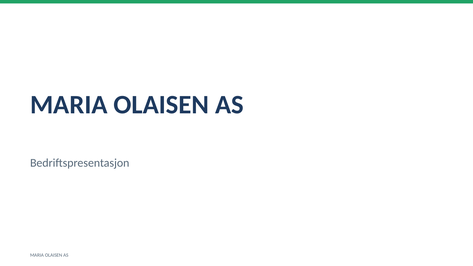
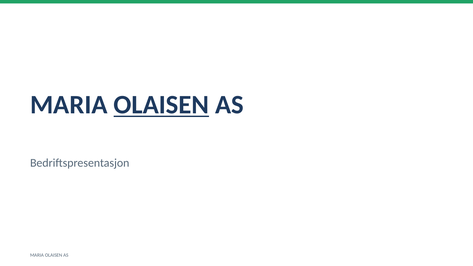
OLAISEN underline: none -> present (161, 105)
